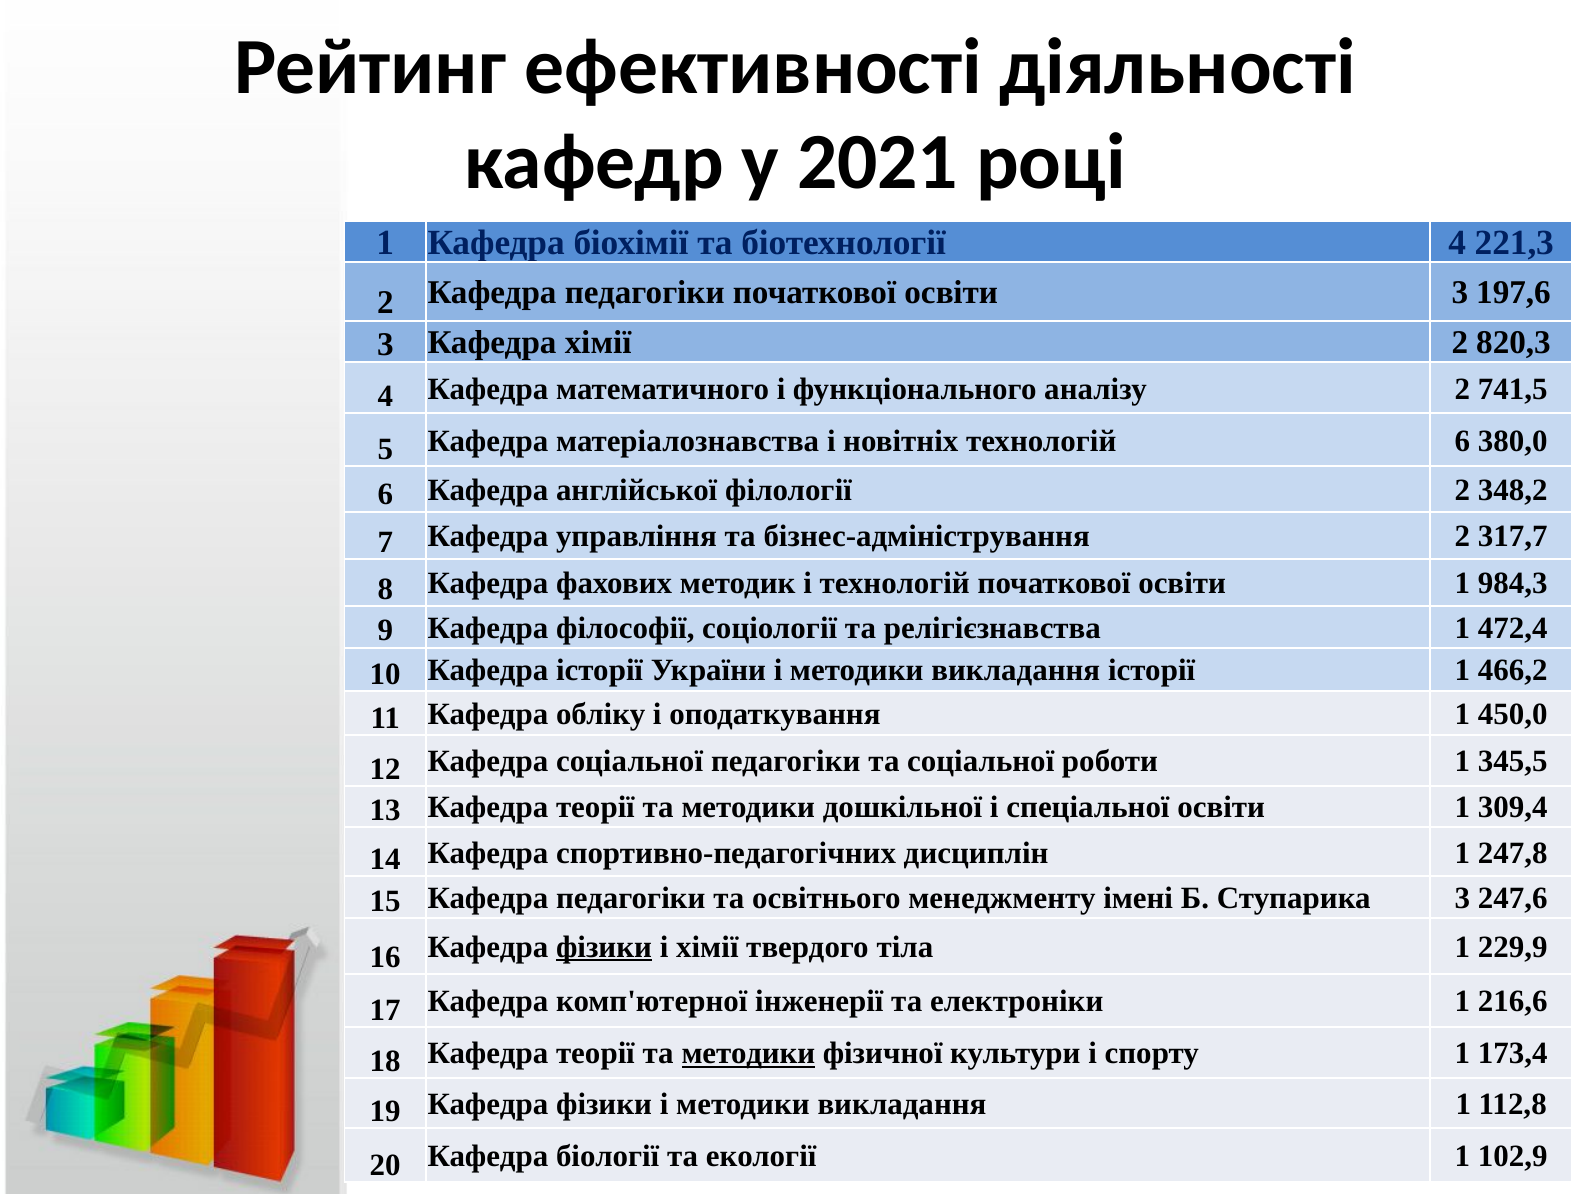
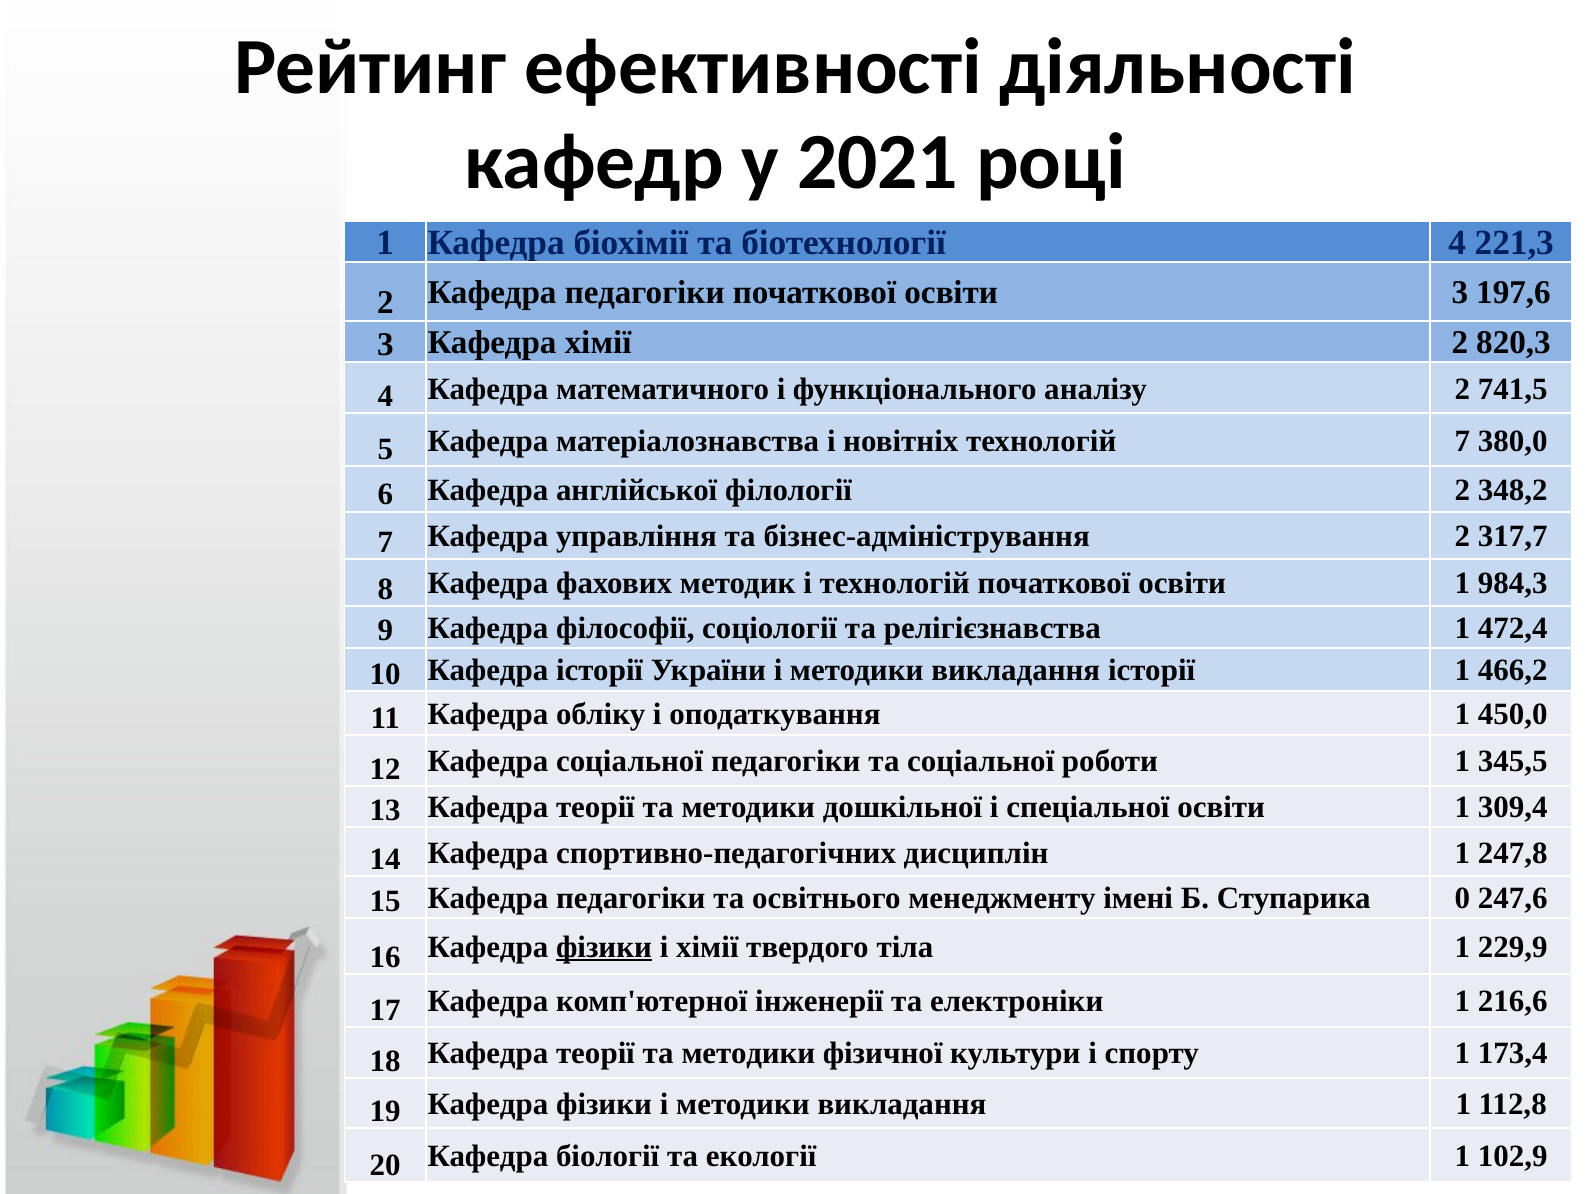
технологій 6: 6 -> 7 (1462, 441)
Ступарика 3: 3 -> 0 (1462, 897)
методики underline: present -> none (748, 1053)
